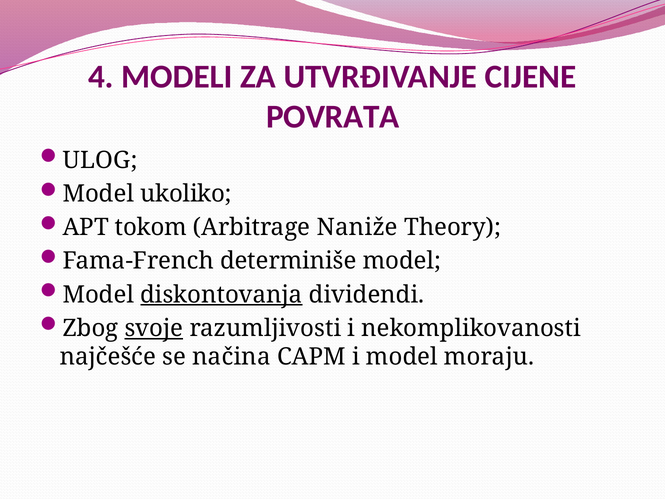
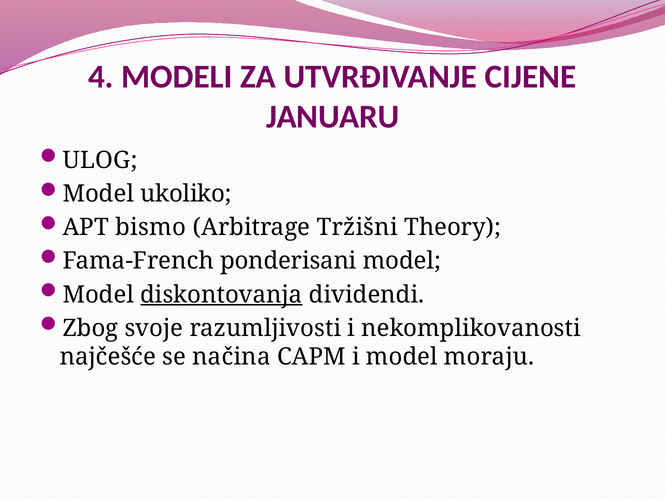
POVRATA: POVRATA -> JANUARU (333, 117)
tokom: tokom -> bismo (151, 227)
Naniže: Naniže -> Tržišni (357, 227)
determiniše: determiniše -> ponderisani (288, 261)
svoje underline: present -> none (154, 328)
